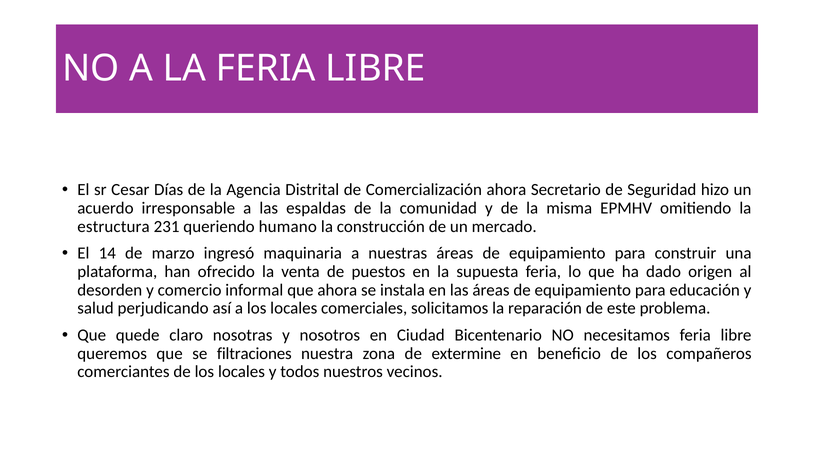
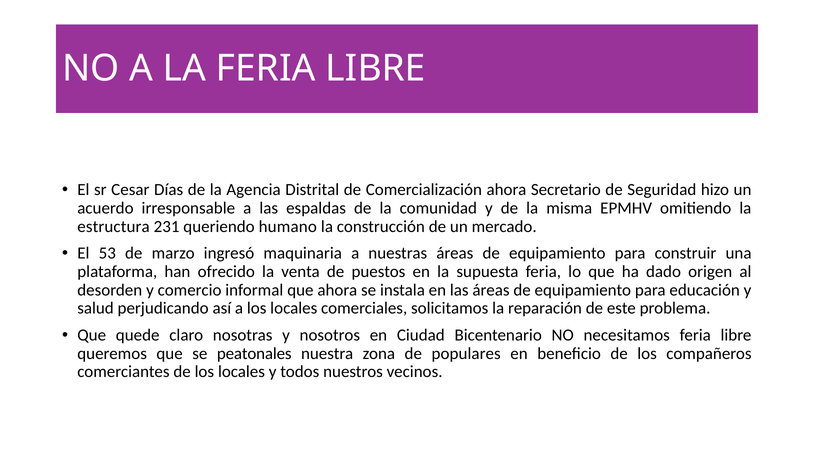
14: 14 -> 53 (107, 253)
filtraciones: filtraciones -> peatonales (254, 353)
extermine: extermine -> populares (466, 353)
